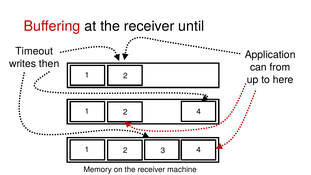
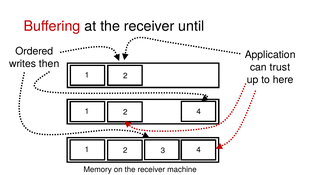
Timeout: Timeout -> Ordered (34, 51)
from: from -> trust (280, 67)
